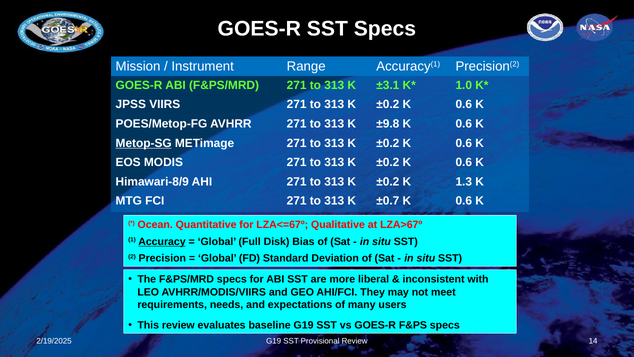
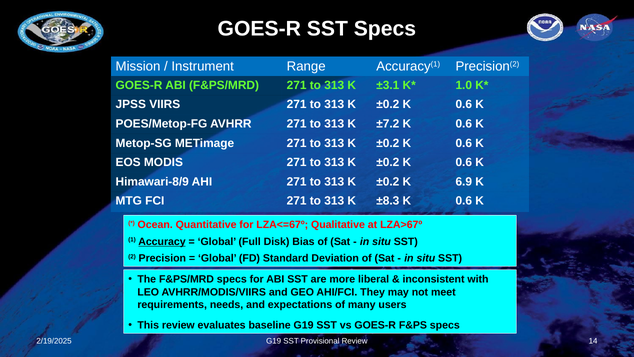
±9.8: ±9.8 -> ±7.2 (388, 124)
Metop-SG underline: present -> none (144, 143)
1.3: 1.3 -> 6.9 (464, 182)
±0.7: ±0.7 -> ±8.3 (388, 201)
